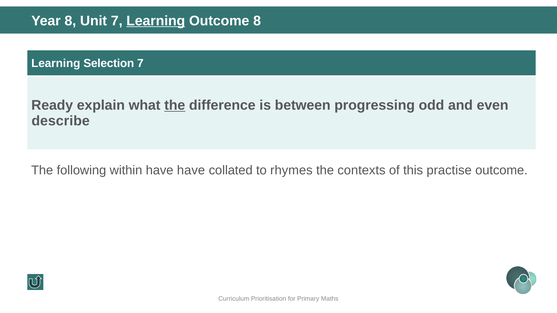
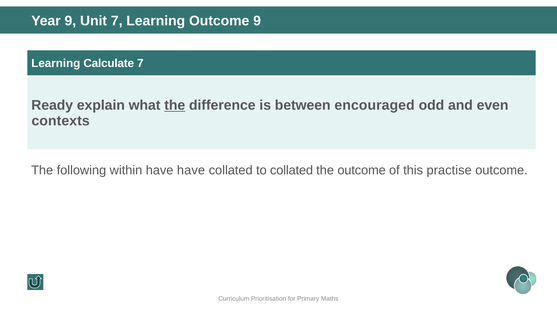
Year 8: 8 -> 9 (70, 21)
Learning underline: present -> none (156, 21)
Outcome 8: 8 -> 9 (257, 21)
Selection: Selection -> Calculate (109, 63)
progressing: progressing -> encouraged (375, 105)
describe: describe -> contexts (61, 121)
to rhymes: rhymes -> collated (292, 170)
the contexts: contexts -> outcome (362, 170)
